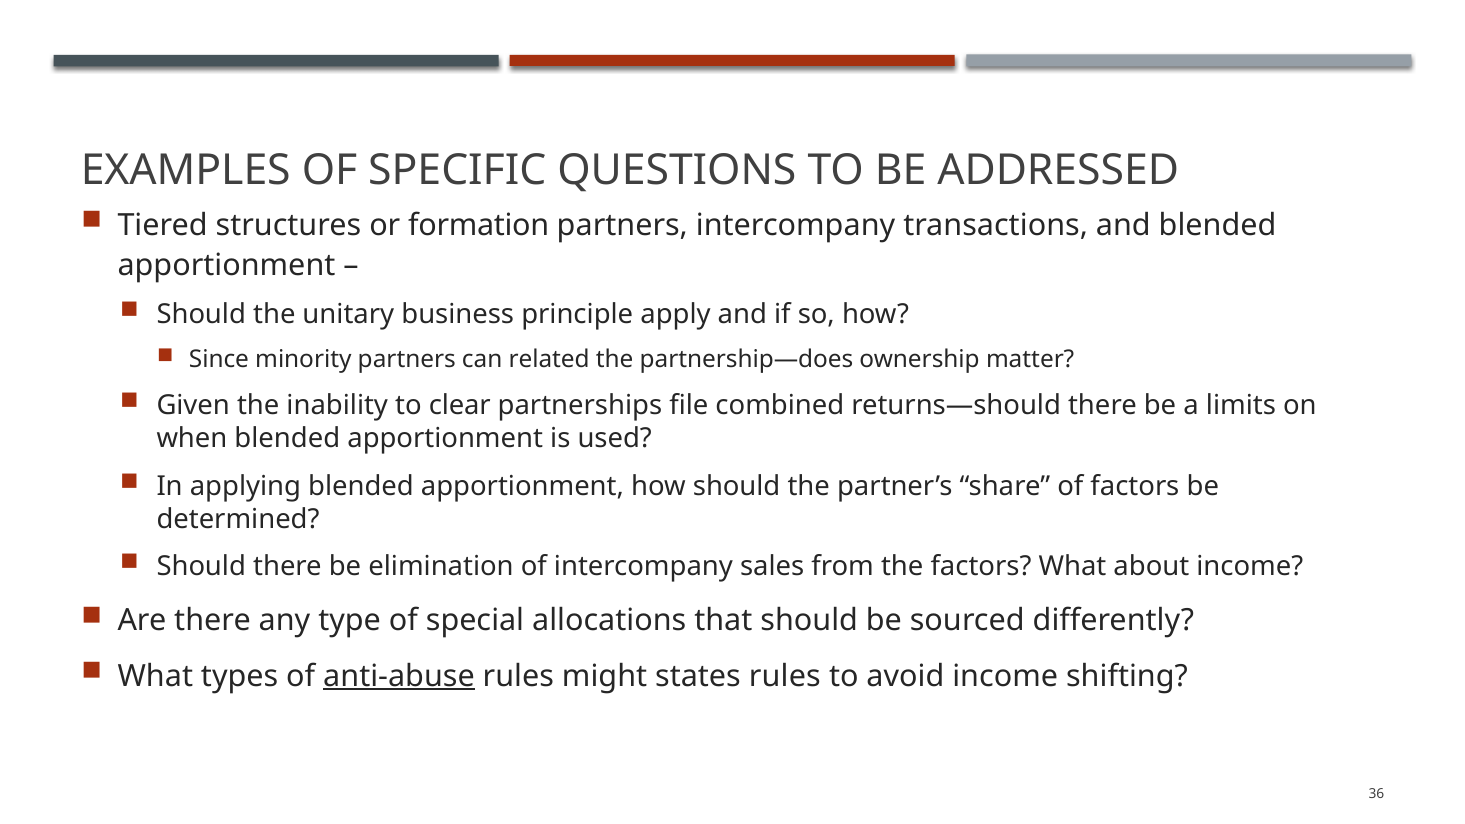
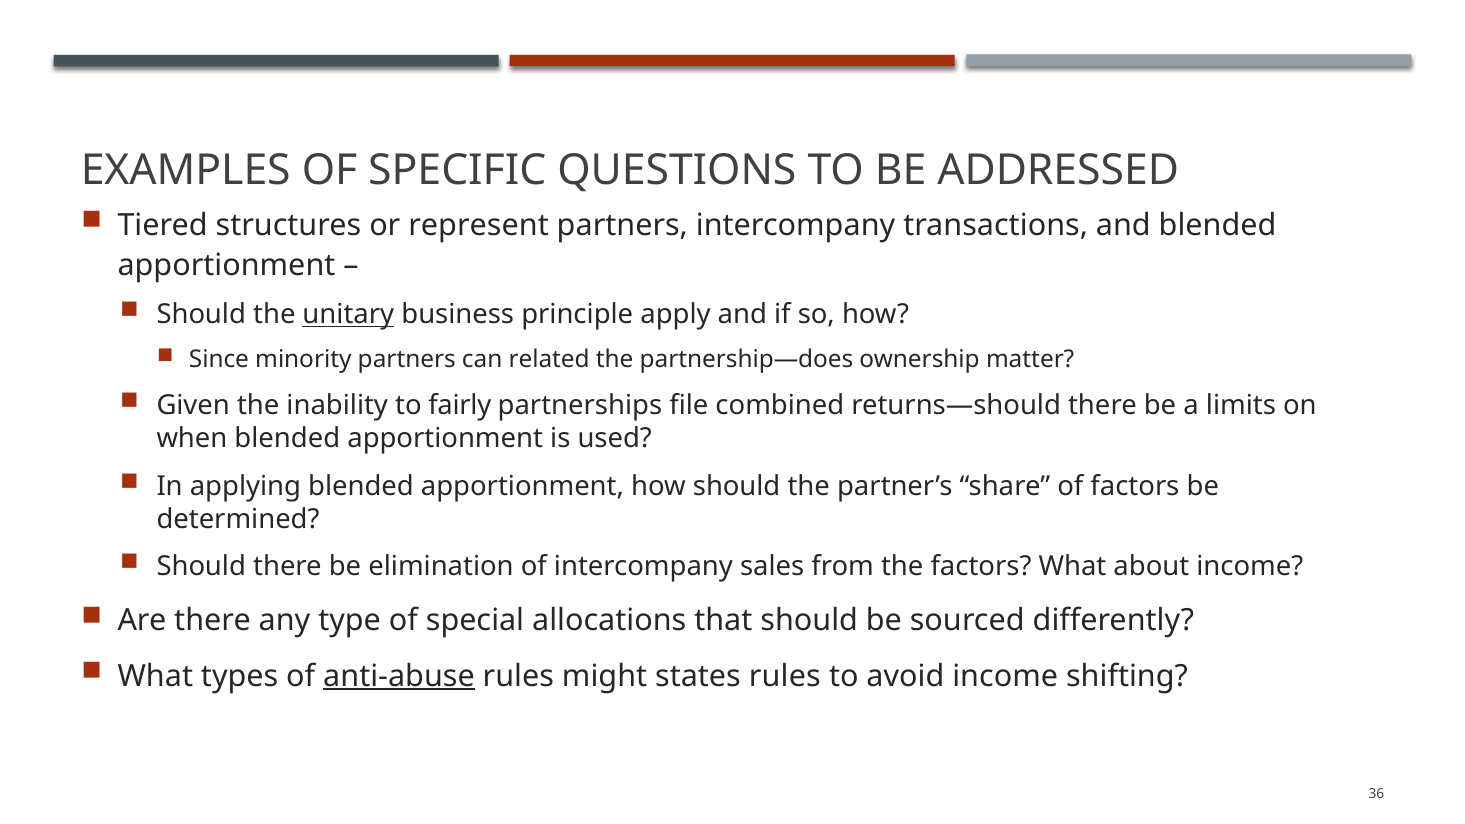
formation: formation -> represent (479, 225)
unitary underline: none -> present (348, 315)
clear: clear -> fairly (460, 406)
